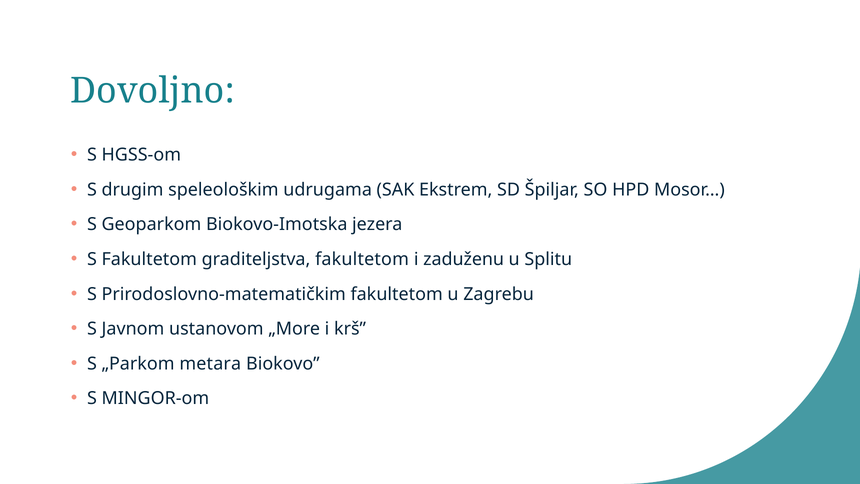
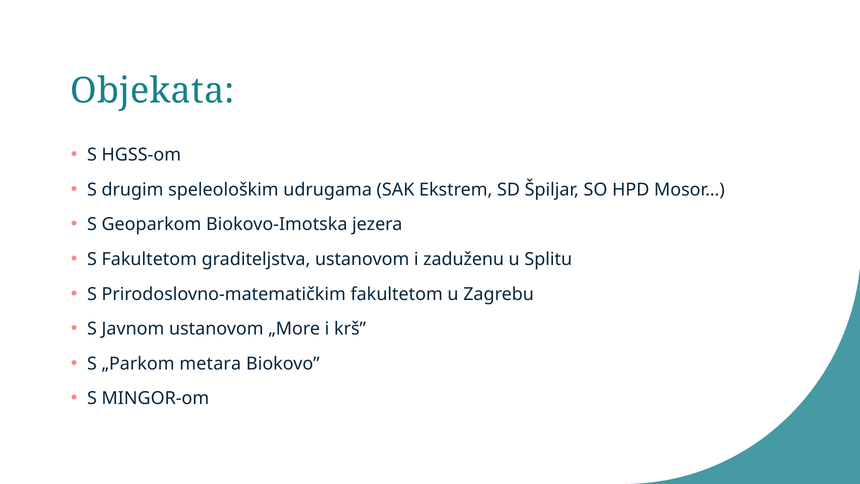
Dovoljno: Dovoljno -> Objekata (152, 91)
graditeljstva fakultetom: fakultetom -> ustanovom (362, 259)
